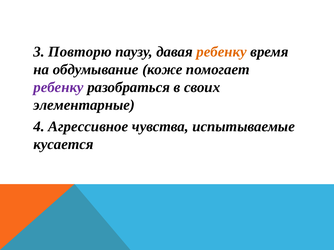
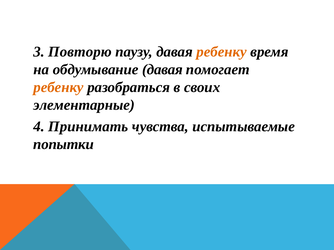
обдумывание коже: коже -> давая (162, 70)
ребенку colour: purple -> orange (58, 87)
Агрессивное: Агрессивное -> Принимать (88, 127)
кусается: кусается -> попытки (63, 145)
